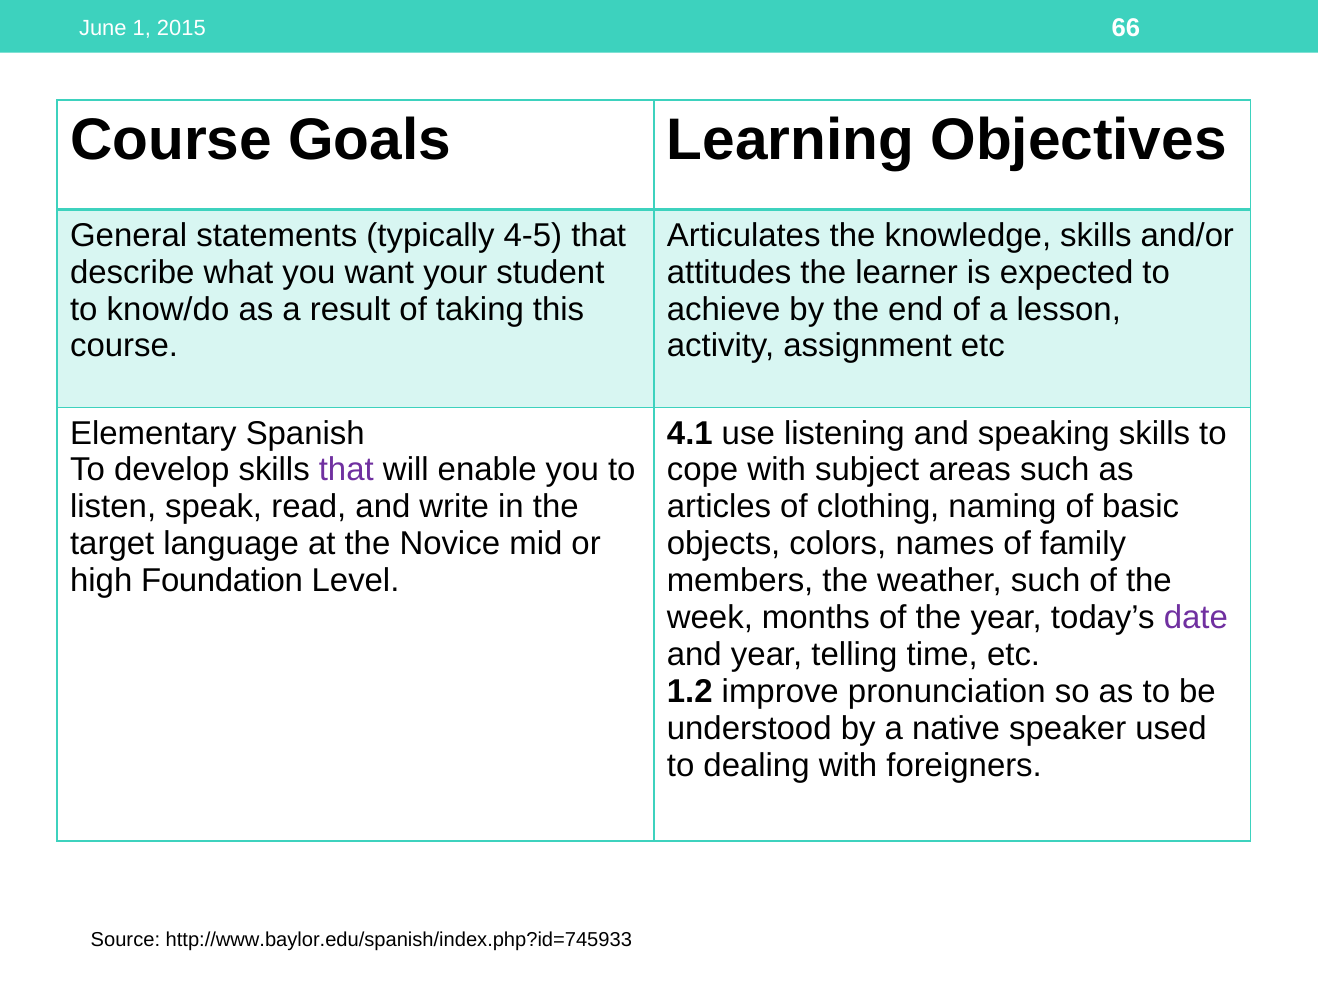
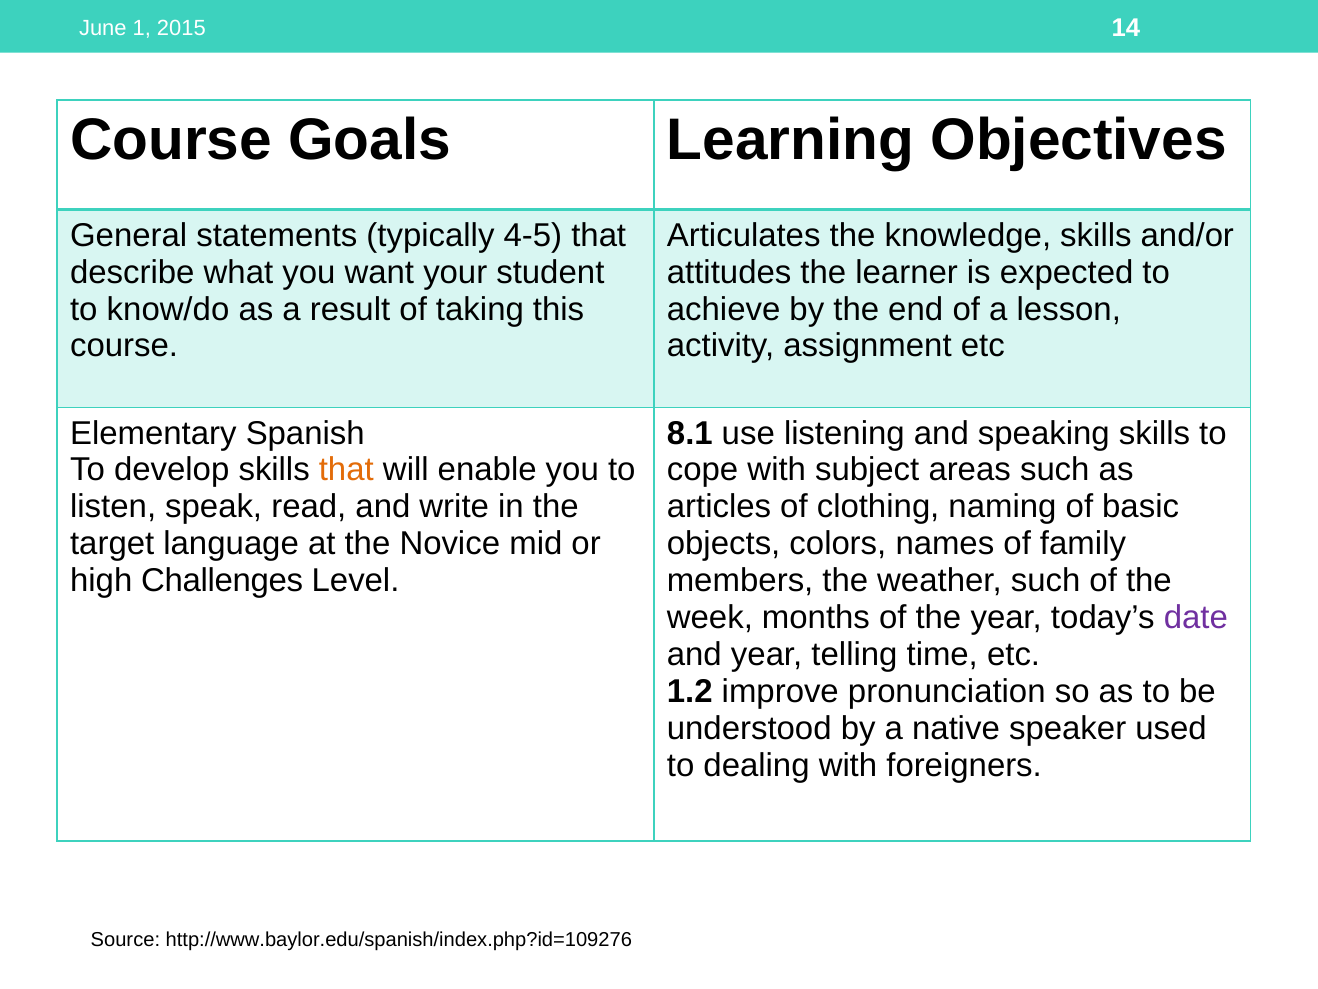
66: 66 -> 14 (1126, 28)
4.1: 4.1 -> 8.1 (690, 433)
that colour: purple -> orange (346, 470)
Foundation: Foundation -> Challenges (222, 581)
http://www.baylor.edu/spanish/index.php?id=745933: http://www.baylor.edu/spanish/index.php?id=745933 -> http://www.baylor.edu/spanish/index.php?id=109276 (399, 940)
